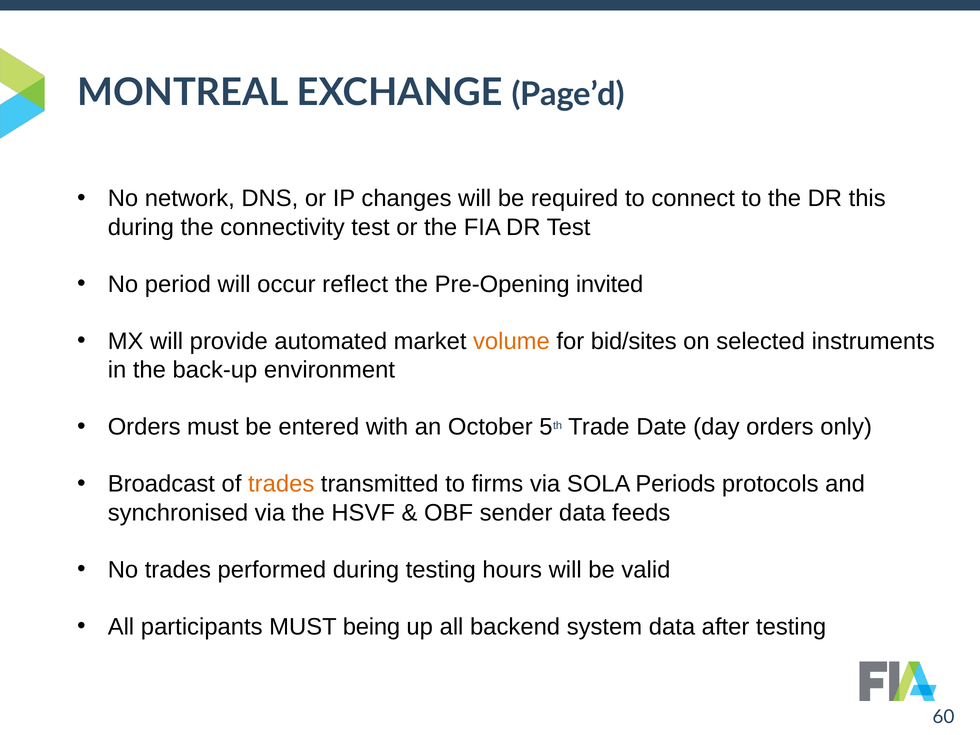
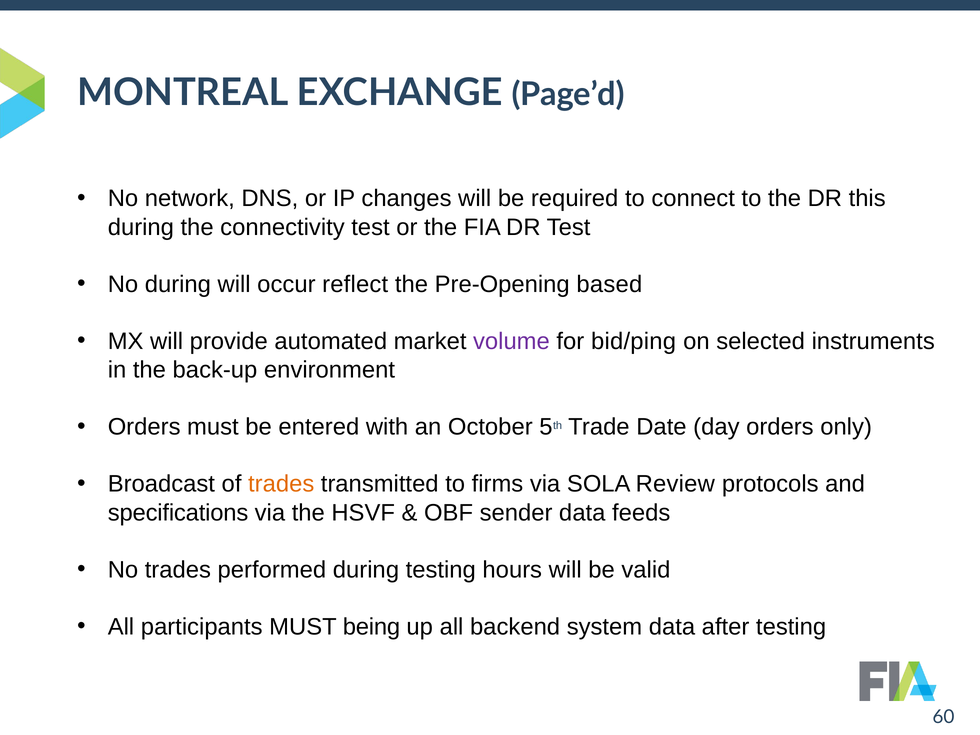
No period: period -> during (178, 284)
invited: invited -> based (609, 284)
volume colour: orange -> purple (511, 341)
bid/sites: bid/sites -> bid/ping (634, 341)
Periods: Periods -> Review (675, 484)
synchronised: synchronised -> specifications (178, 513)
